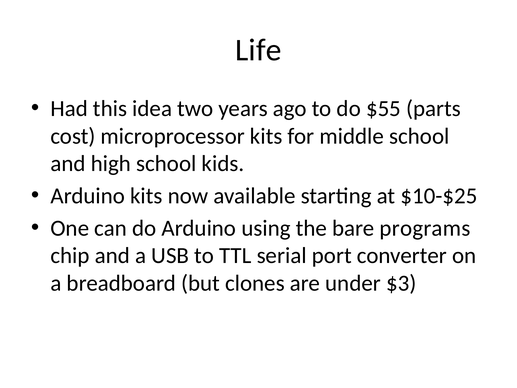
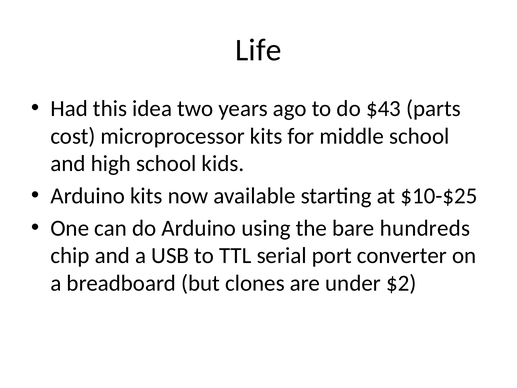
$55: $55 -> $43 (383, 108)
programs: programs -> hundreds (425, 228)
$3: $3 -> $2 (401, 283)
